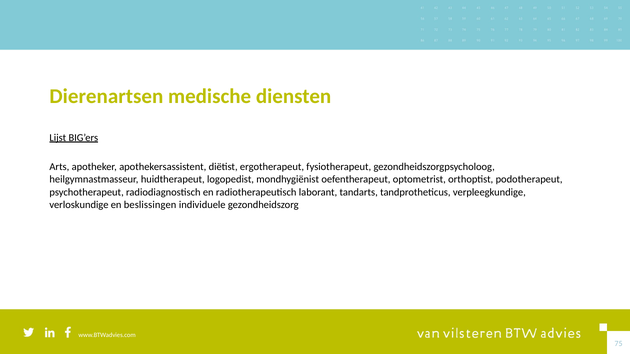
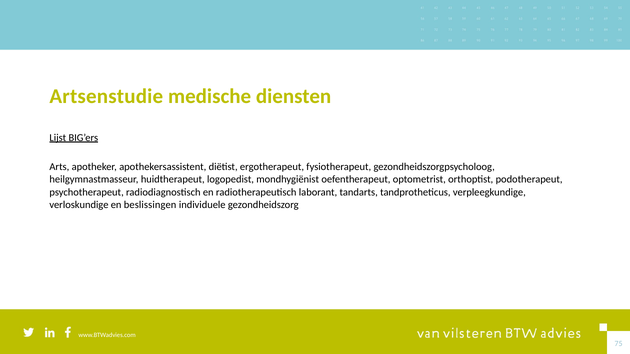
Dierenartsen: Dierenartsen -> Artsenstudie (106, 96)
